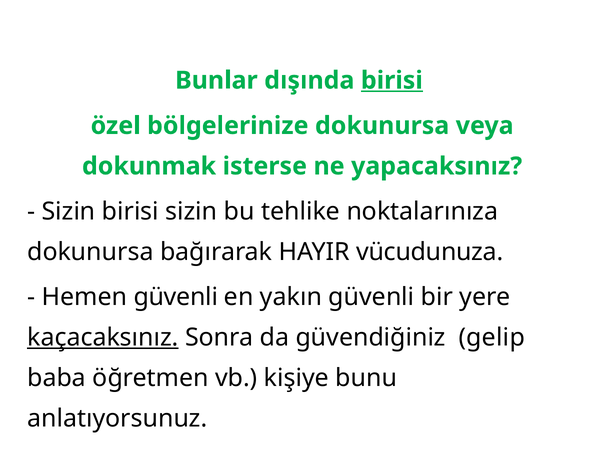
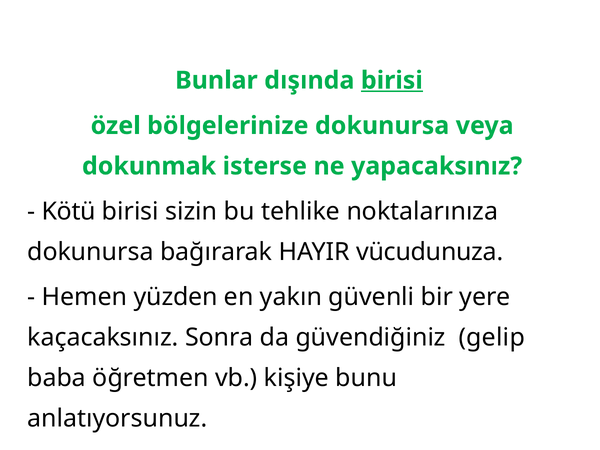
Sizin: Sizin -> Kötü (69, 211)
Hemen güvenli: güvenli -> yüzden (176, 297)
kaçacaksınız underline: present -> none (103, 338)
